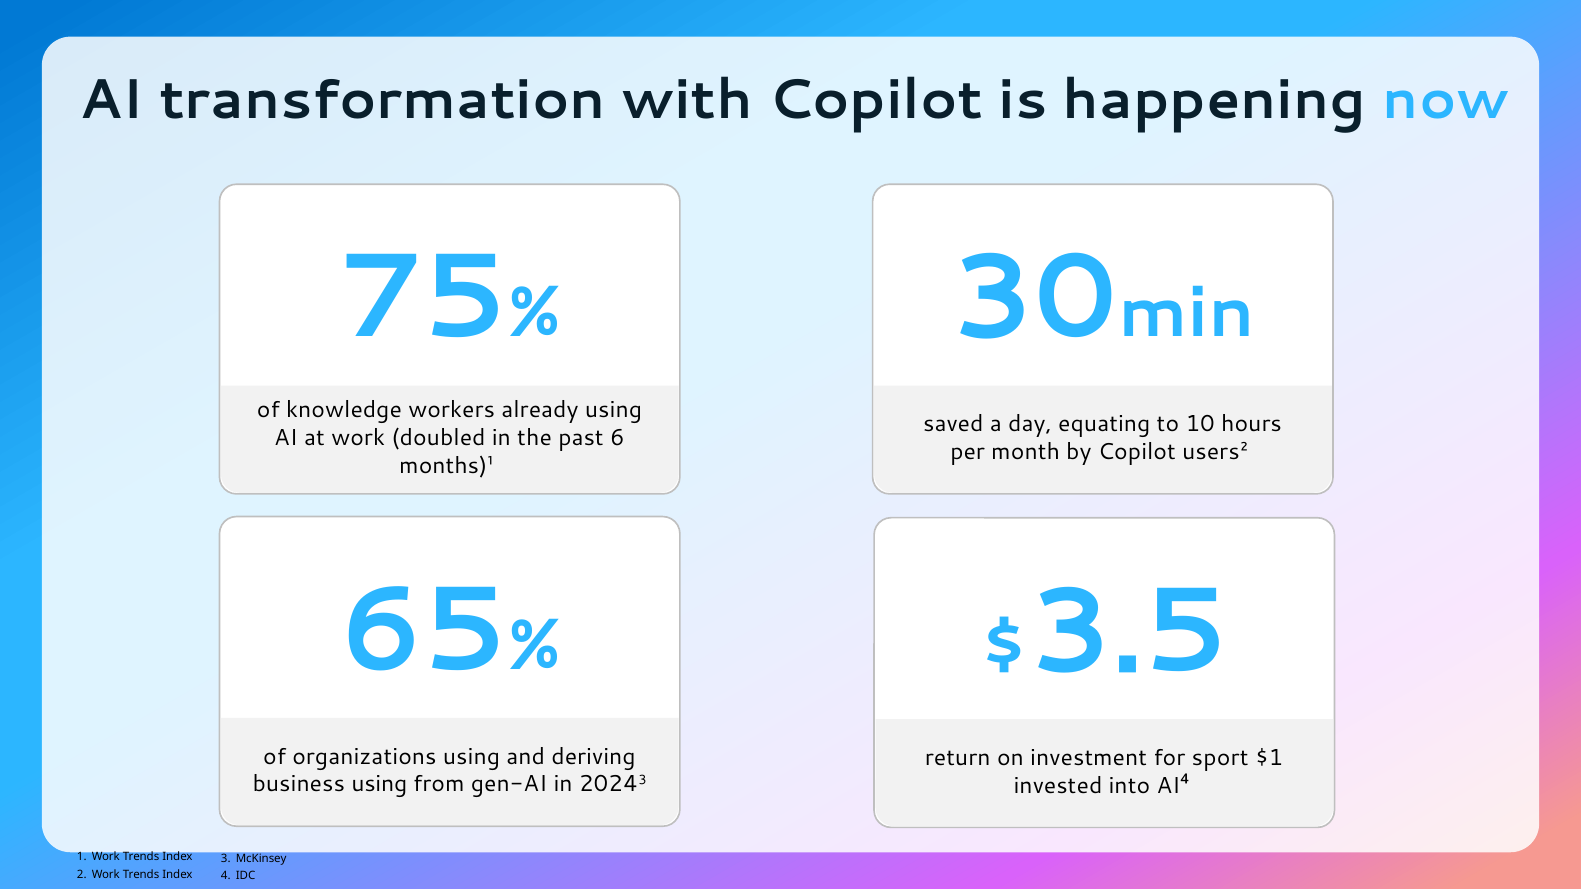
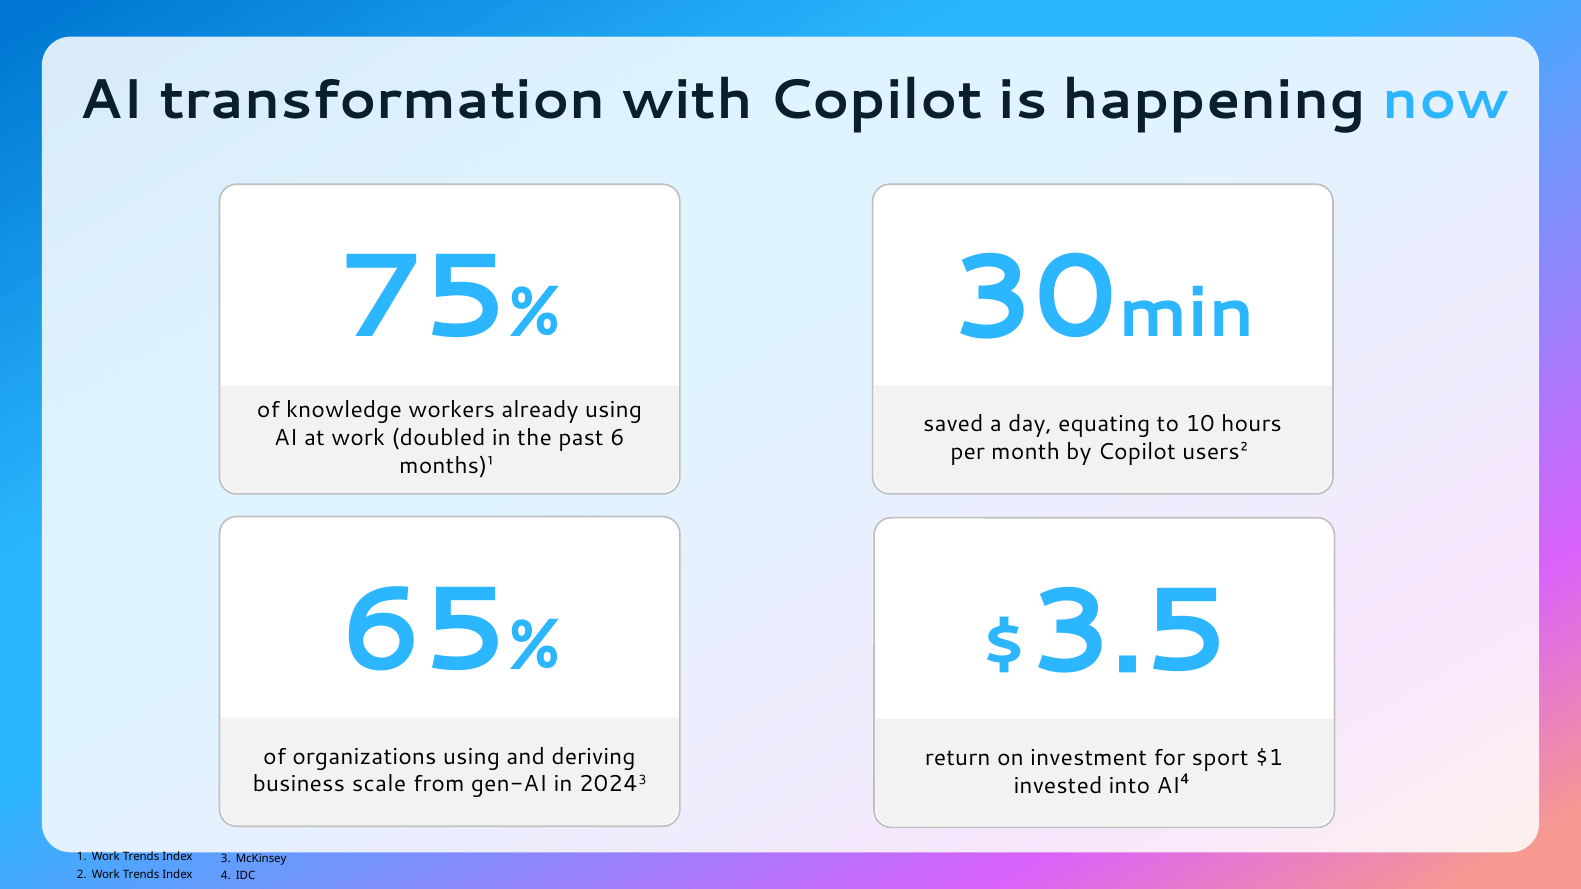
business using: using -> scale (379, 785)
